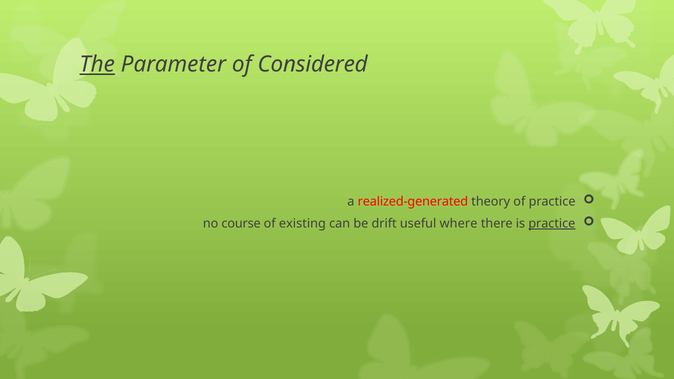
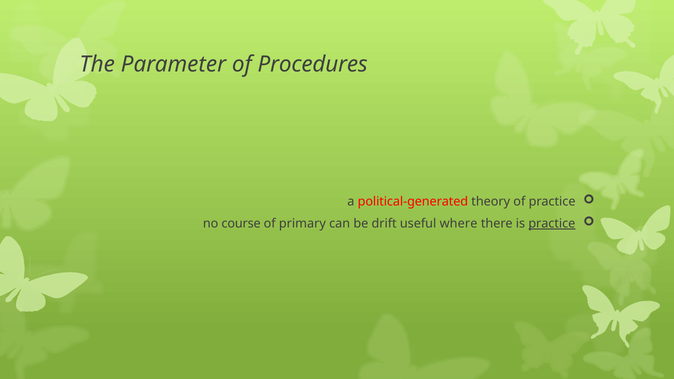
The underline: present -> none (97, 64)
Considered: Considered -> Procedures (313, 64)
realized-generated: realized-generated -> political-generated (413, 202)
existing: existing -> primary (302, 224)
